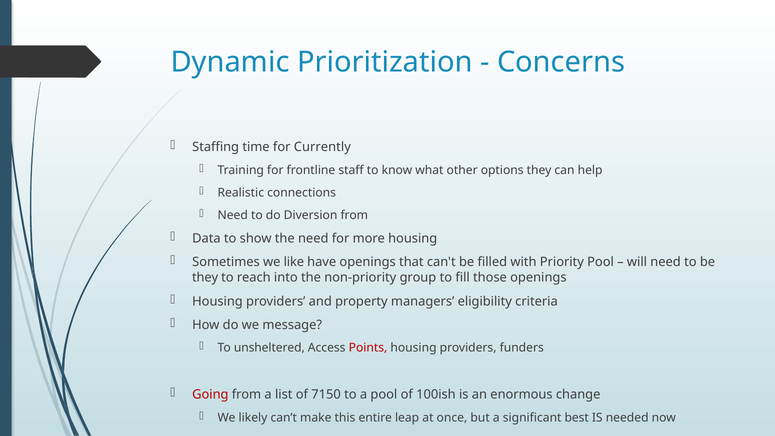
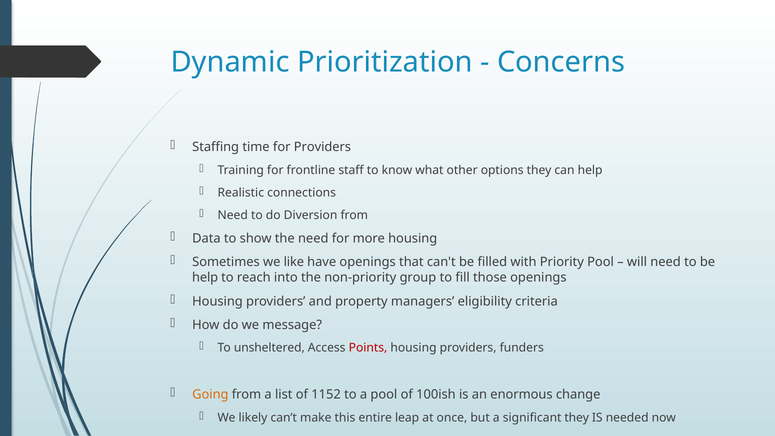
for Currently: Currently -> Providers (322, 147)
they: they -> help (205, 278)
Going colour: red -> orange (210, 395)
7150: 7150 -> 1152 (326, 395)
significant best: best -> they (577, 418)
